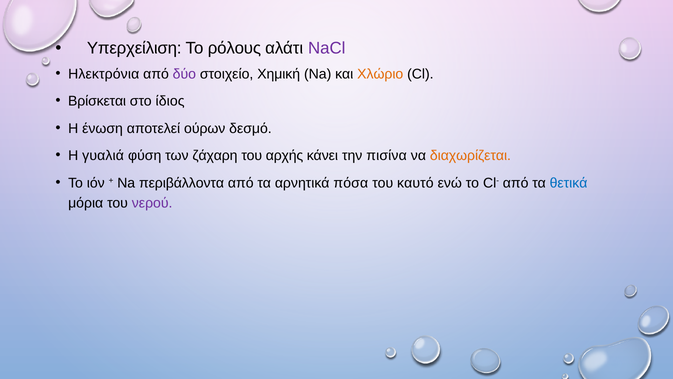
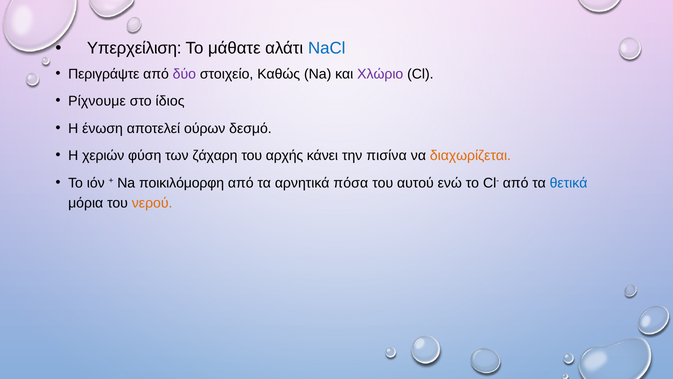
ρόλους: ρόλους -> μάθατε (234, 48)
NaCl colour: purple -> blue (327, 48)
Ηλεκτρόνια: Ηλεκτρόνια -> Περιγράψτε (104, 74)
Χημική: Χημική -> Καθώς (279, 74)
Χλώριο colour: orange -> purple (380, 74)
Βρίσκεται: Βρίσκεται -> Ρίχνουμε (97, 101)
γυαλιά: γυαλιά -> χεριών (103, 155)
περιβάλλοντα: περιβάλλοντα -> ποικιλόμορφη (182, 183)
καυτό: καυτό -> αυτού (415, 183)
νερού colour: purple -> orange (152, 203)
